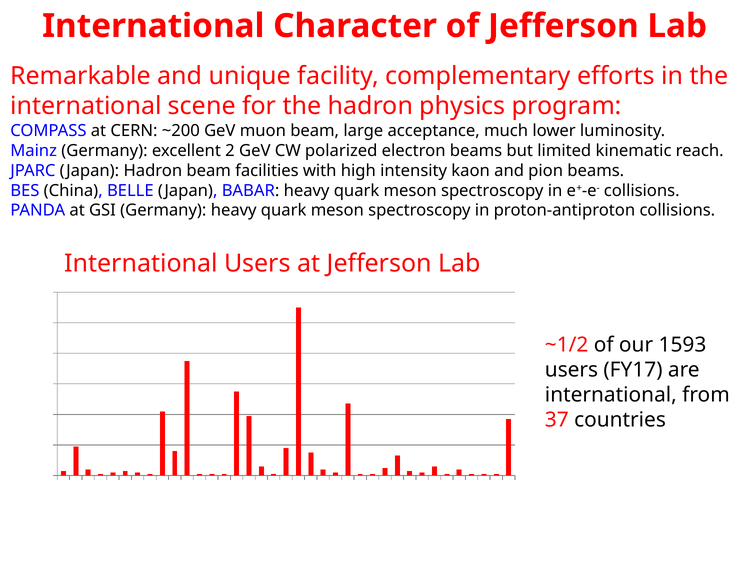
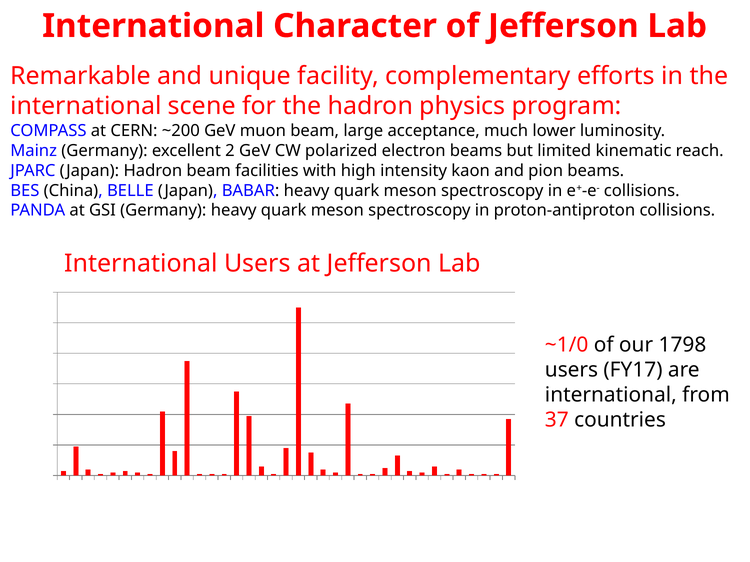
~1/2: ~1/2 -> ~1/0 (567, 345)
1593: 1593 -> 1798 (682, 345)
